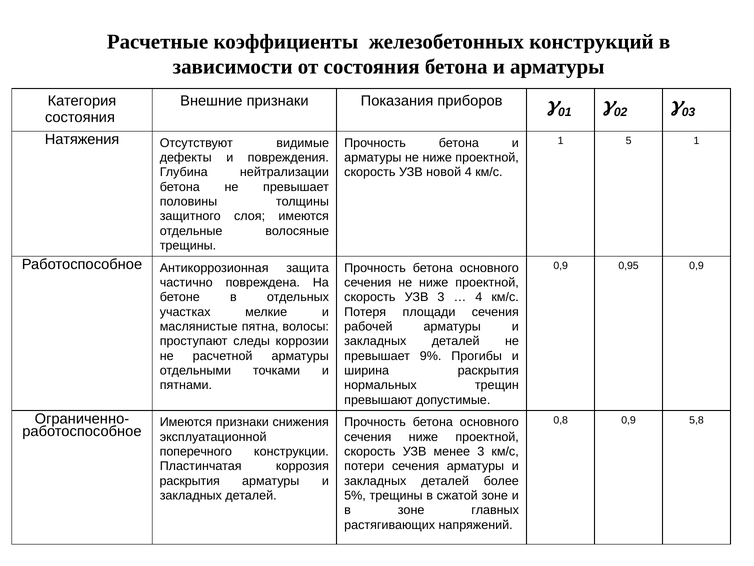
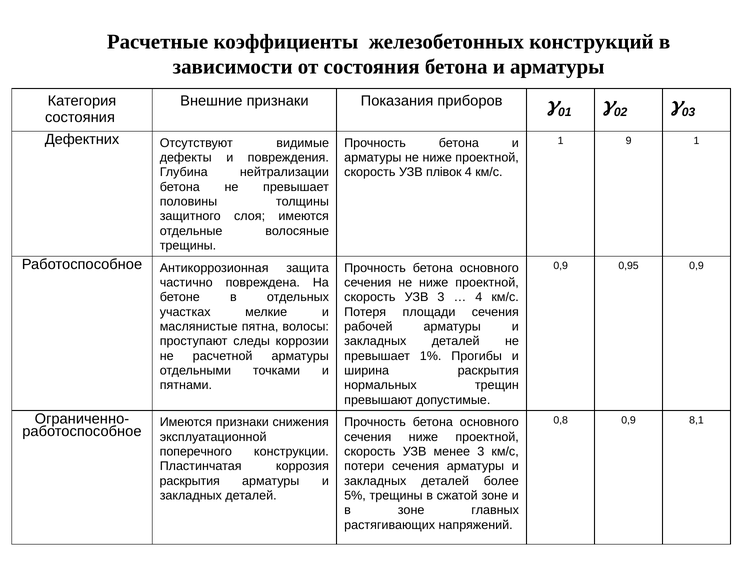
Натяжения: Натяжения -> Дефектних (82, 139)
5: 5 -> 9 (629, 141)
новой: новой -> плівок (444, 172)
9%: 9% -> 1% (431, 356)
5,8: 5,8 -> 8,1 (696, 420)
